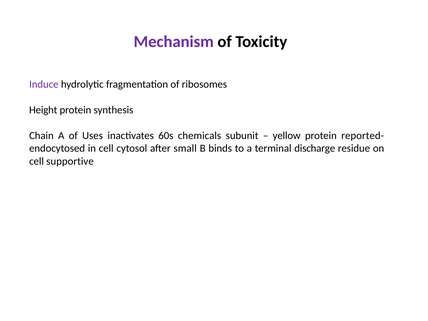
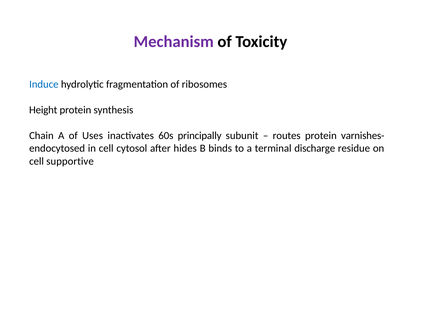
Induce colour: purple -> blue (44, 84)
chemicals: chemicals -> principally (200, 136)
yellow: yellow -> routes (287, 136)
reported-: reported- -> varnishes- (363, 136)
small: small -> hides (185, 148)
